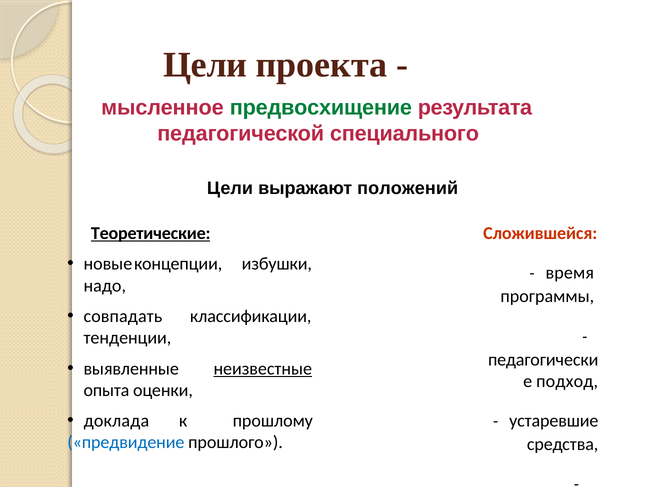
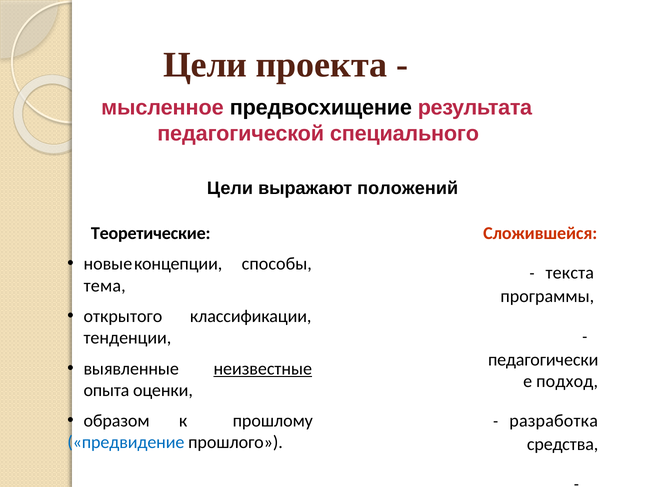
предвосхищение colour: green -> black (321, 108)
Теоретические underline: present -> none (151, 233)
избушки: избушки -> способы (277, 264)
время: время -> текста (570, 273)
надо: надо -> тема (105, 285)
совпадать: совпадать -> открытого (123, 316)
доклада: доклада -> образом (117, 421)
устаревшие: устаревшие -> разработка (554, 421)
